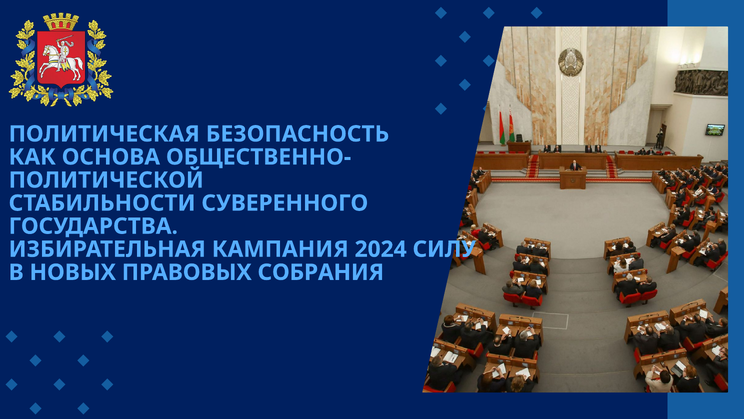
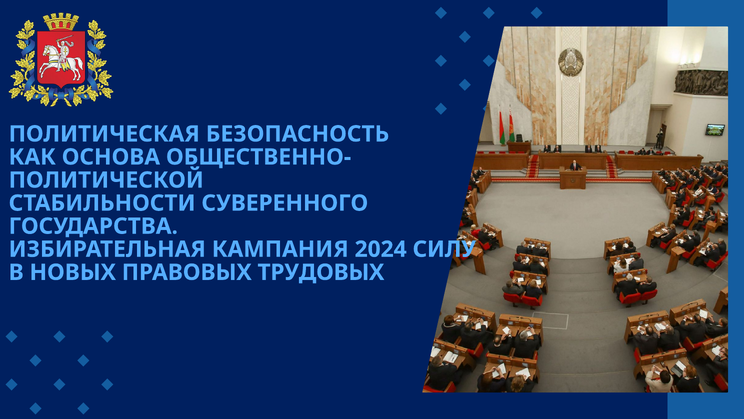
СОБРАНИЯ: СОБРАНИЯ -> ТРУДОВЫХ (321, 272)
